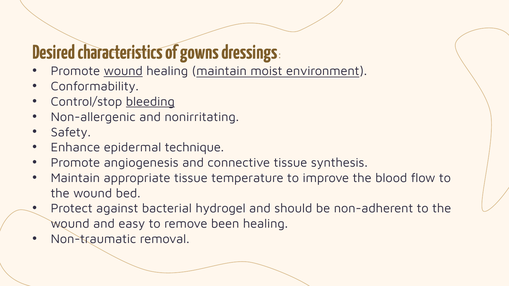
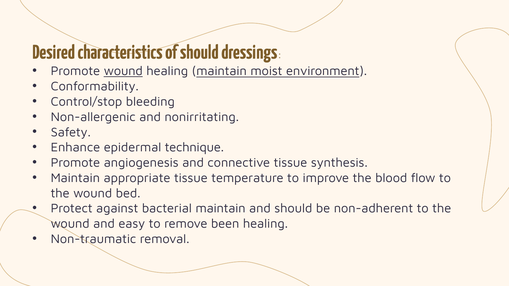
of gowns: gowns -> should (199, 52)
bleeding underline: present -> none (150, 102)
bacterial hydrogel: hydrogel -> maintain (221, 209)
